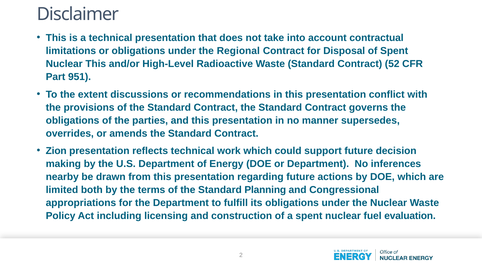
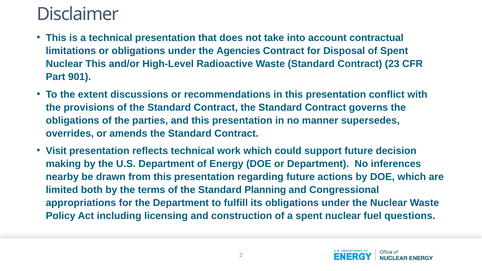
Regional: Regional -> Agencies (238, 51)
52: 52 -> 23 (392, 64)
951: 951 -> 901 (80, 77)
Zion: Zion -> Visit (56, 151)
evaluation: evaluation -> questions (410, 216)
